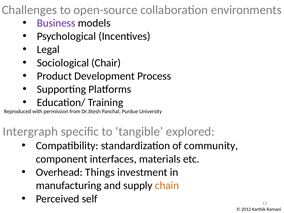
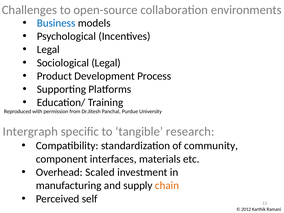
Business colour: purple -> blue (56, 23)
Sociological Chair: Chair -> Legal (106, 63)
explored: explored -> research (190, 132)
Things: Things -> Scaled (100, 172)
